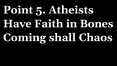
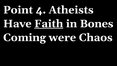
5: 5 -> 4 (41, 10)
Faith underline: none -> present (49, 24)
shall: shall -> were (62, 37)
